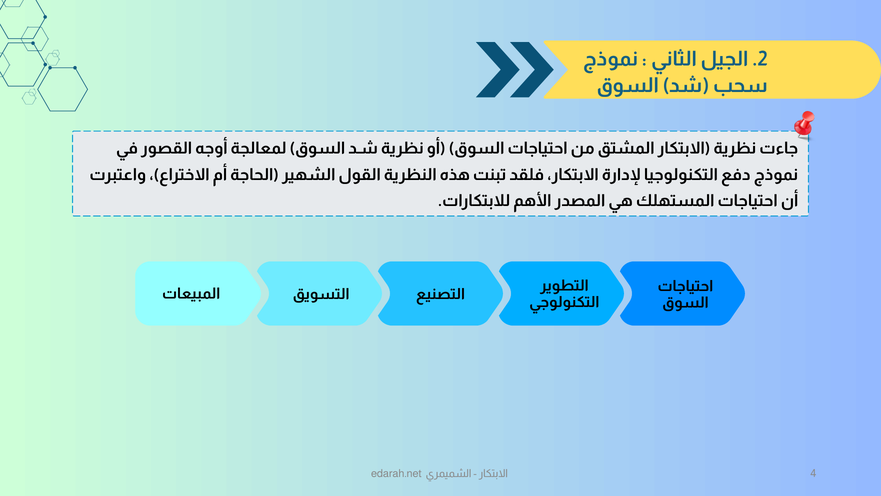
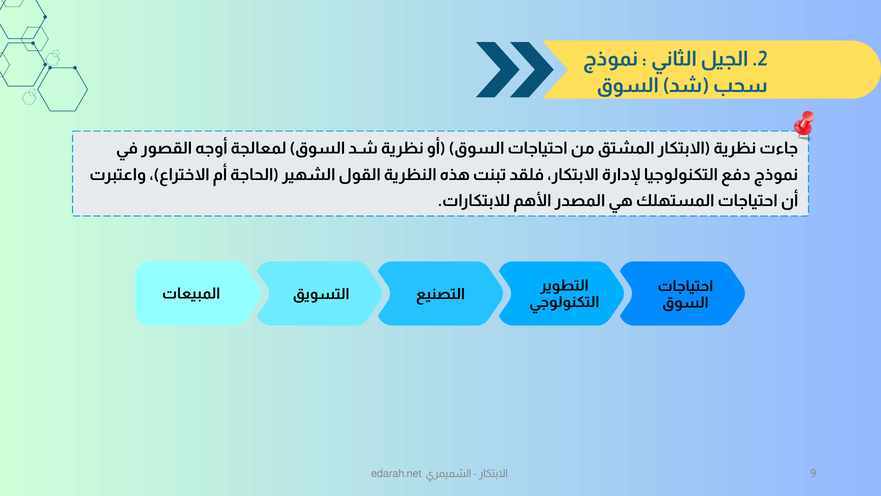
4: 4 -> 9 (813, 473)
